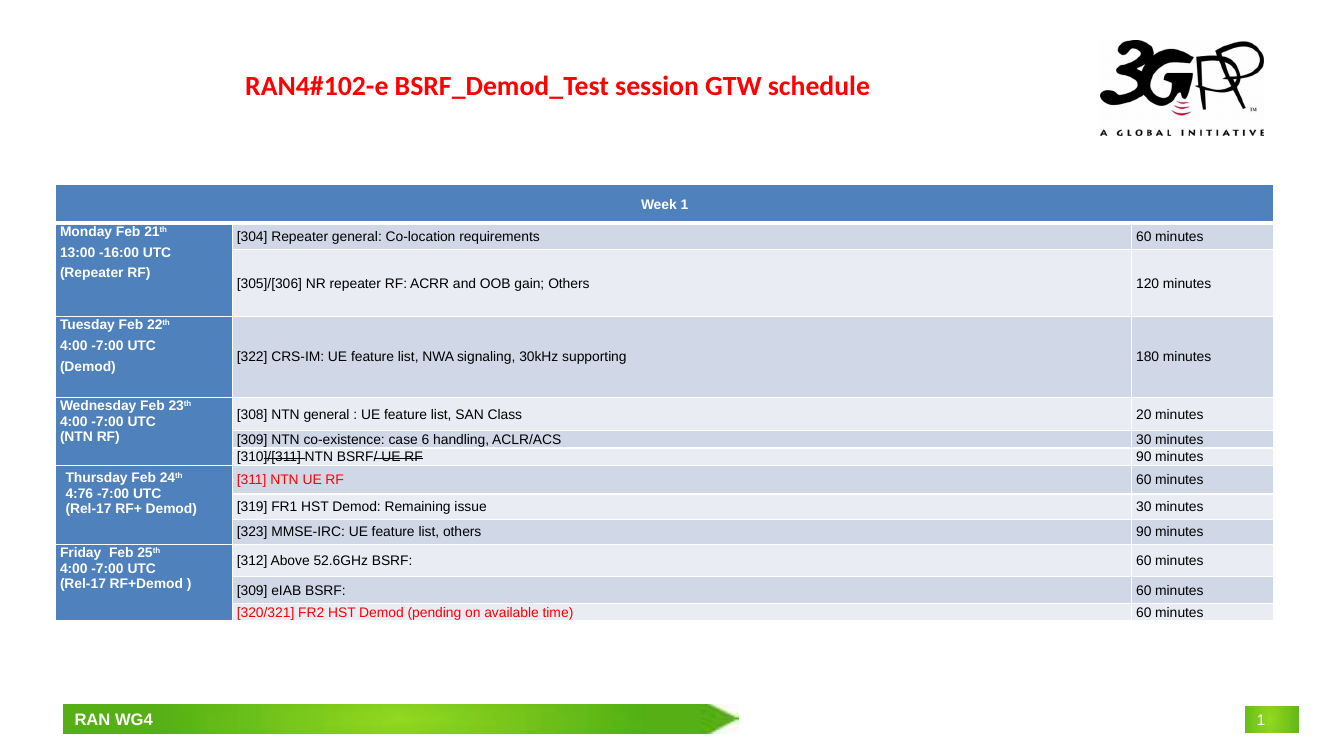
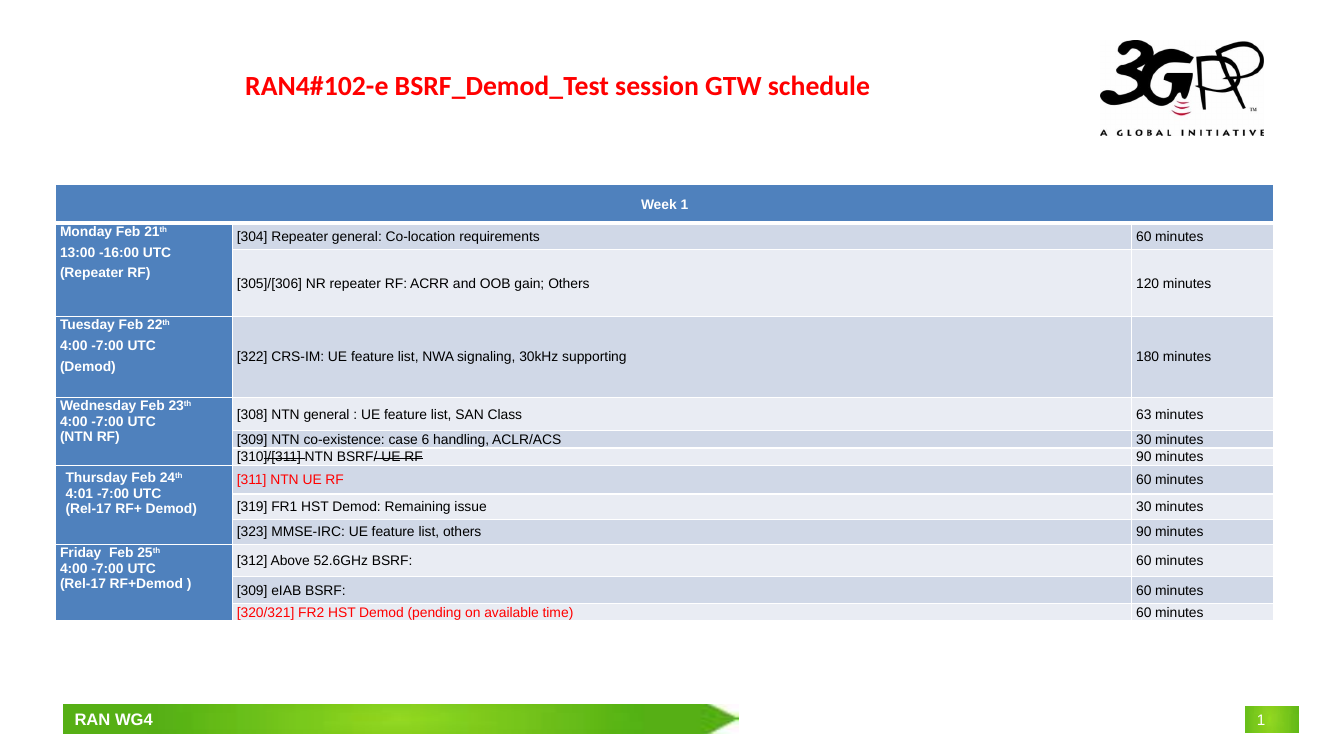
20: 20 -> 63 (1144, 415)
4:76: 4:76 -> 4:01 (79, 494)
